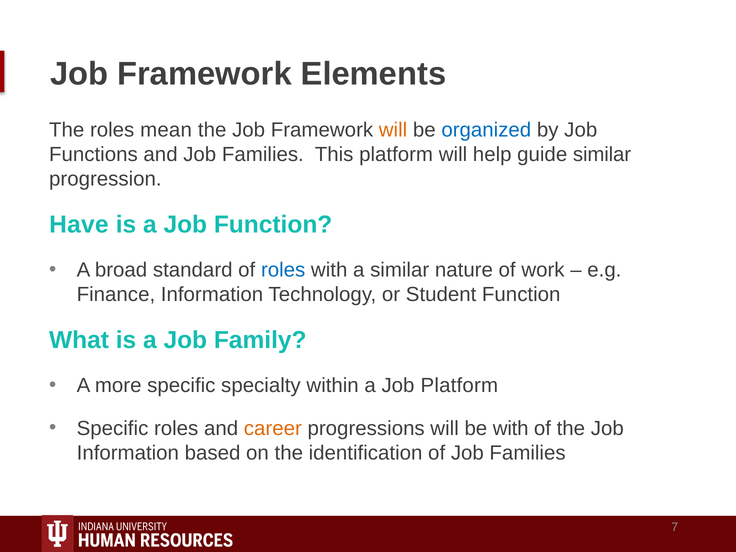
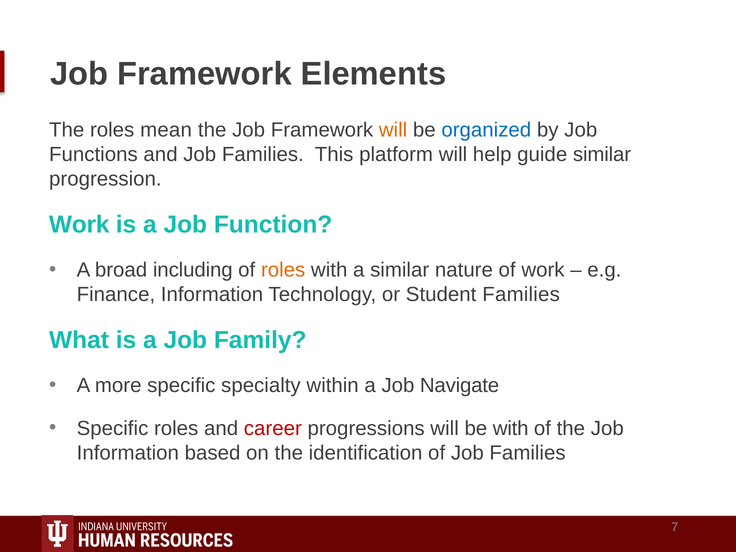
Have: Have -> Work (79, 225)
standard: standard -> including (193, 270)
roles colour: blue -> orange (283, 270)
Student Function: Function -> Families (521, 295)
Job Platform: Platform -> Navigate (460, 385)
career colour: orange -> red (273, 428)
